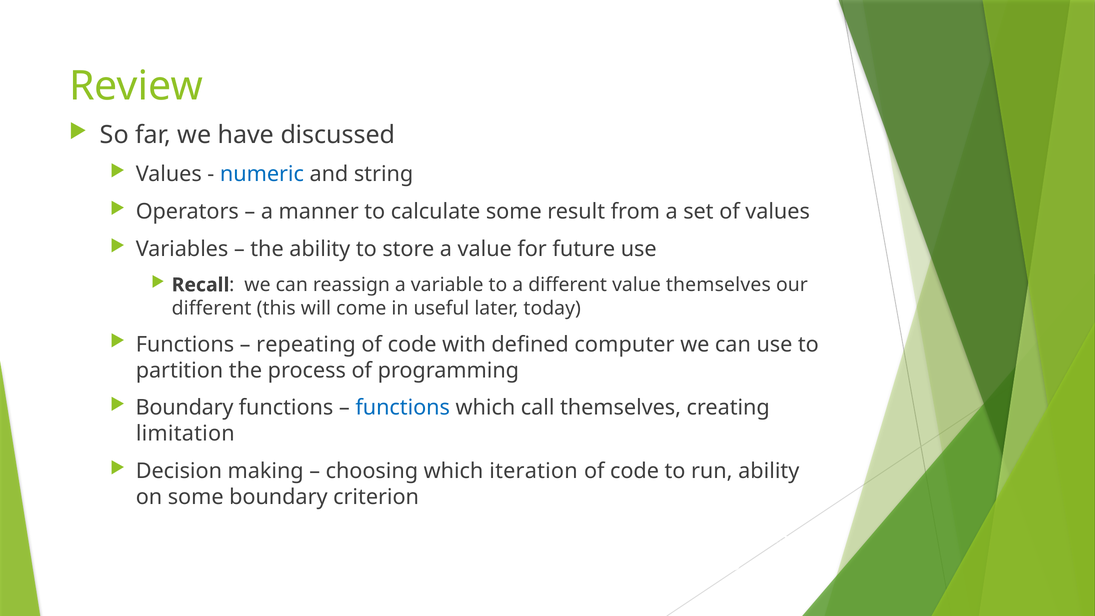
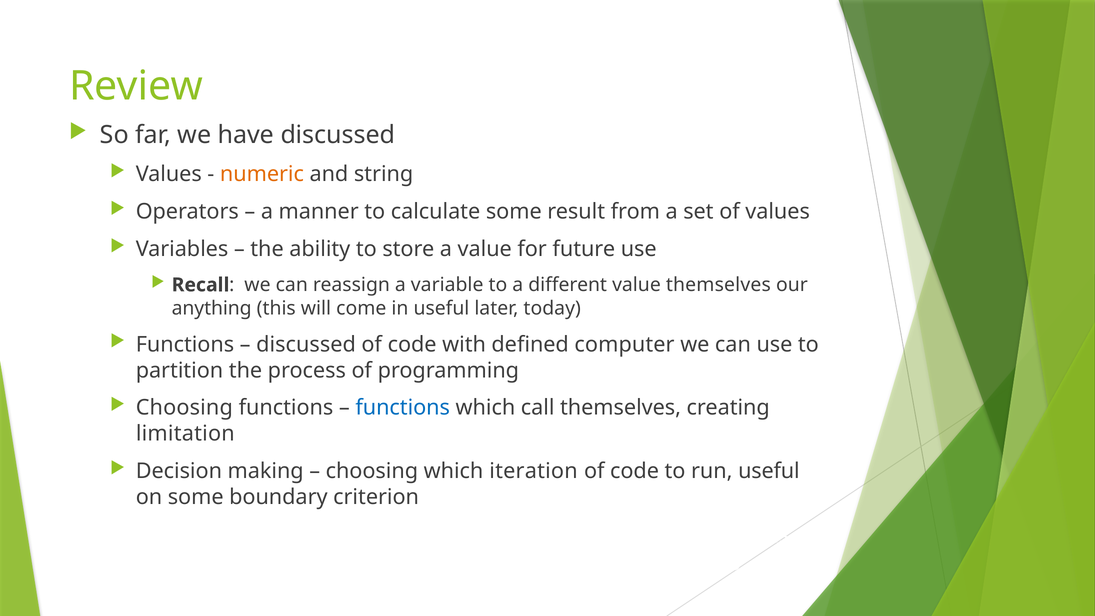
numeric colour: blue -> orange (262, 174)
different: different -> anything (212, 308)
repeating: repeating -> discussed (306, 344)
Boundary: Boundary -> Choosing (184, 408)
run ability: ability -> useful (769, 471)
